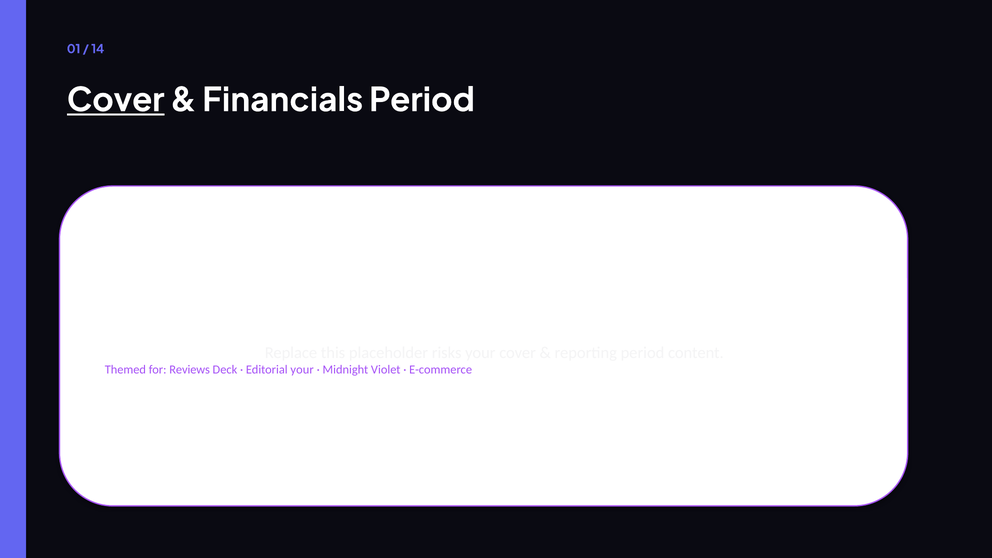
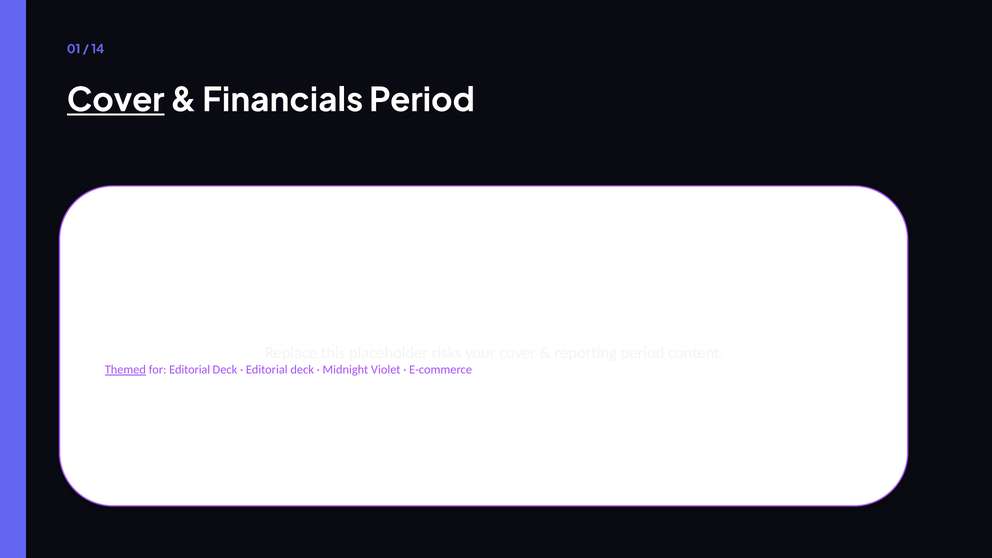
Themed underline: none -> present (125, 370)
for Reviews: Reviews -> Editorial (190, 370)
your: your -> deck (302, 370)
